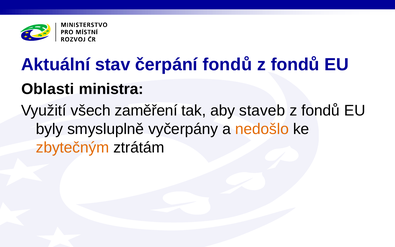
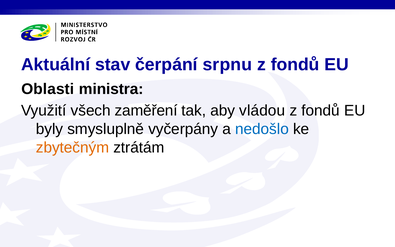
čerpání fondů: fondů -> srpnu (227, 65)
staveb: staveb -> vládou (262, 111)
nedošlo colour: orange -> blue (262, 129)
